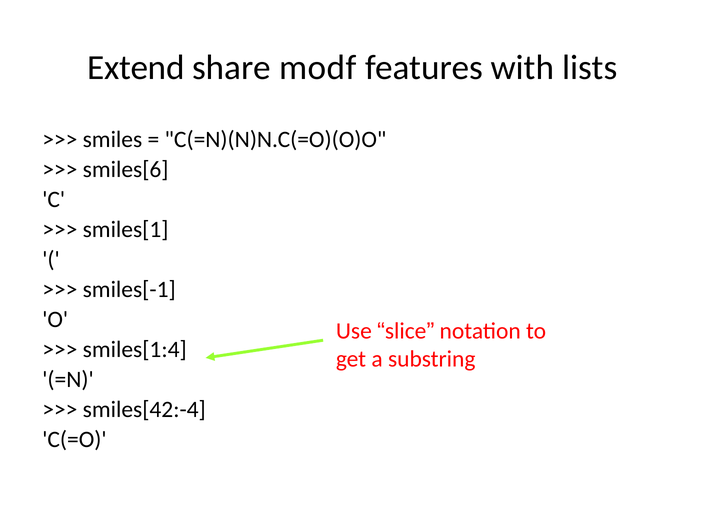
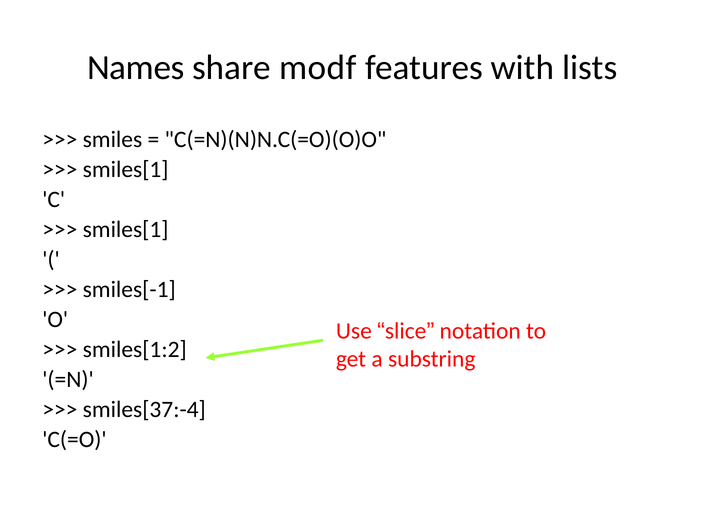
Extend: Extend -> Names (136, 68)
smiles[6: smiles[6 -> smiles[1 (126, 170)
smiles[1:4: smiles[1:4 -> smiles[1:2 (135, 350)
smiles[42:-4: smiles[42:-4 -> smiles[37:-4 (144, 410)
